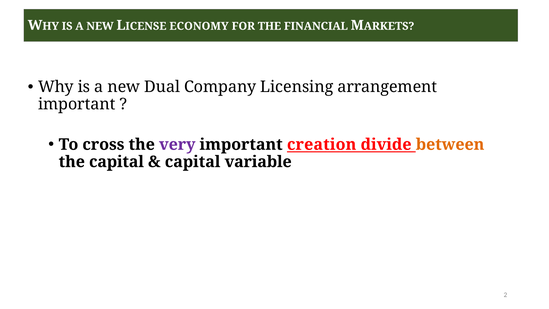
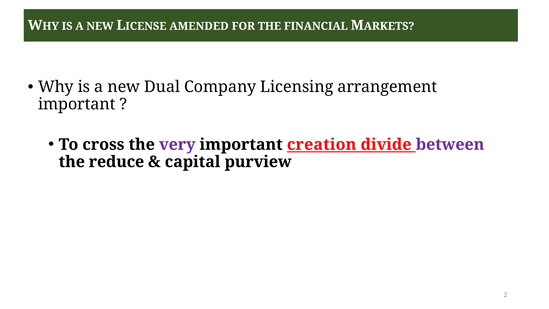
ECONOMY: ECONOMY -> AMENDED (199, 26)
between colour: orange -> purple (450, 144)
the capital: capital -> reduce (116, 162)
variable: variable -> purview (258, 162)
